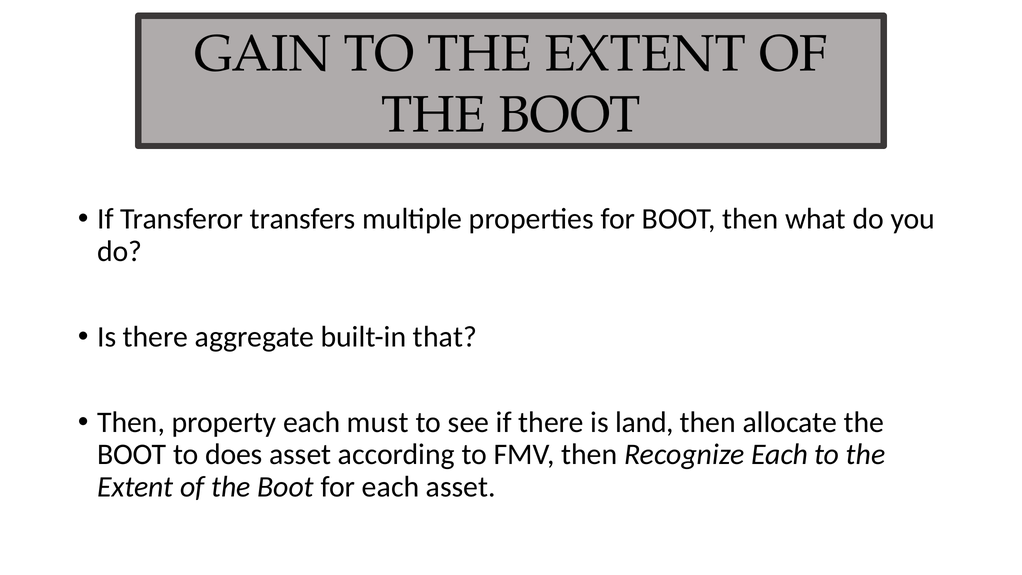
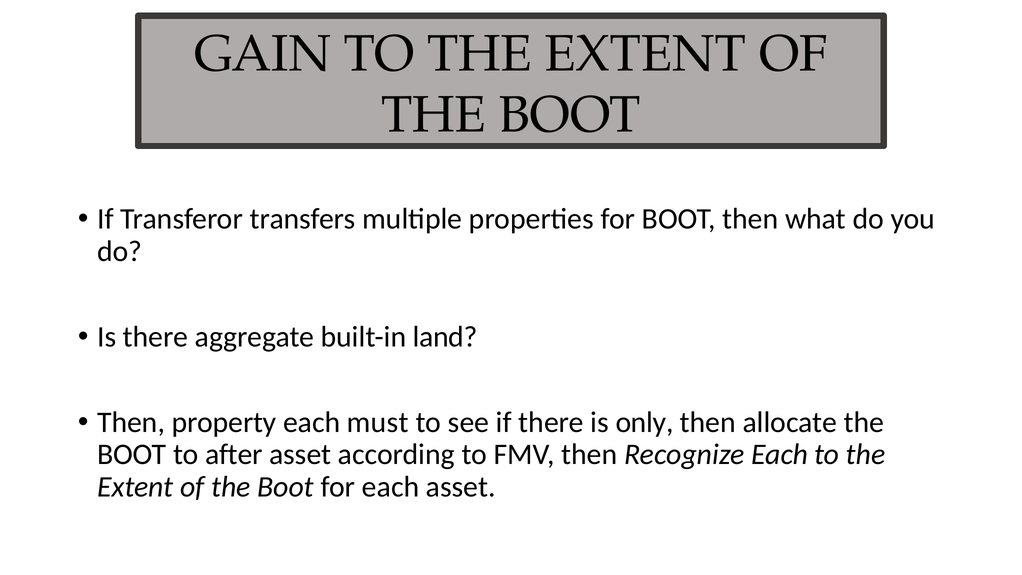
that: that -> land (445, 337)
land: land -> only (645, 422)
does: does -> after (234, 454)
